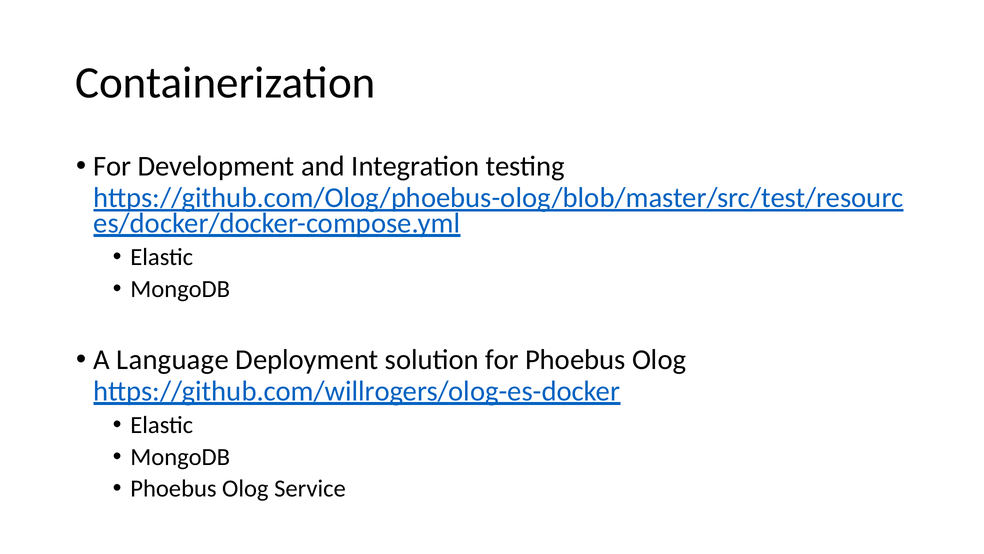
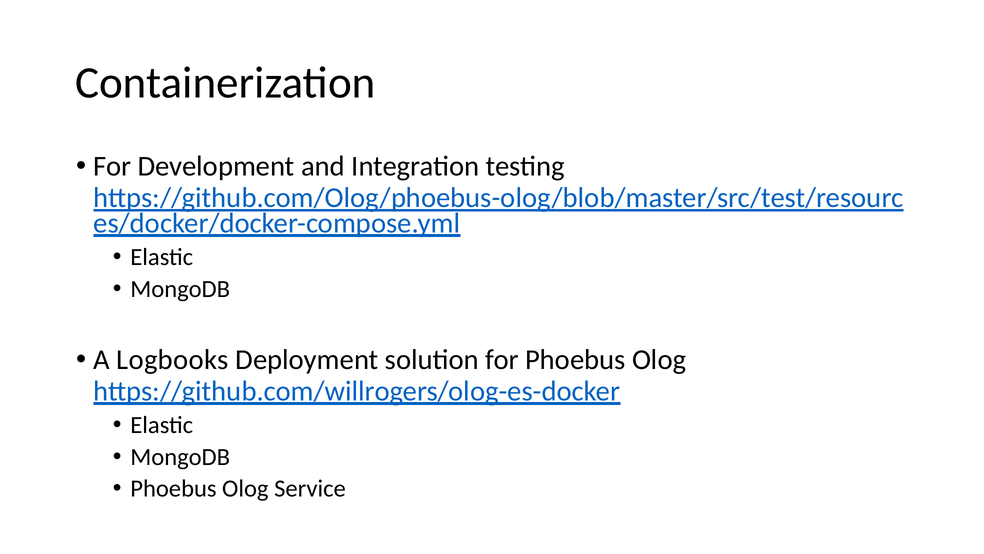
Language: Language -> Logbooks (173, 359)
